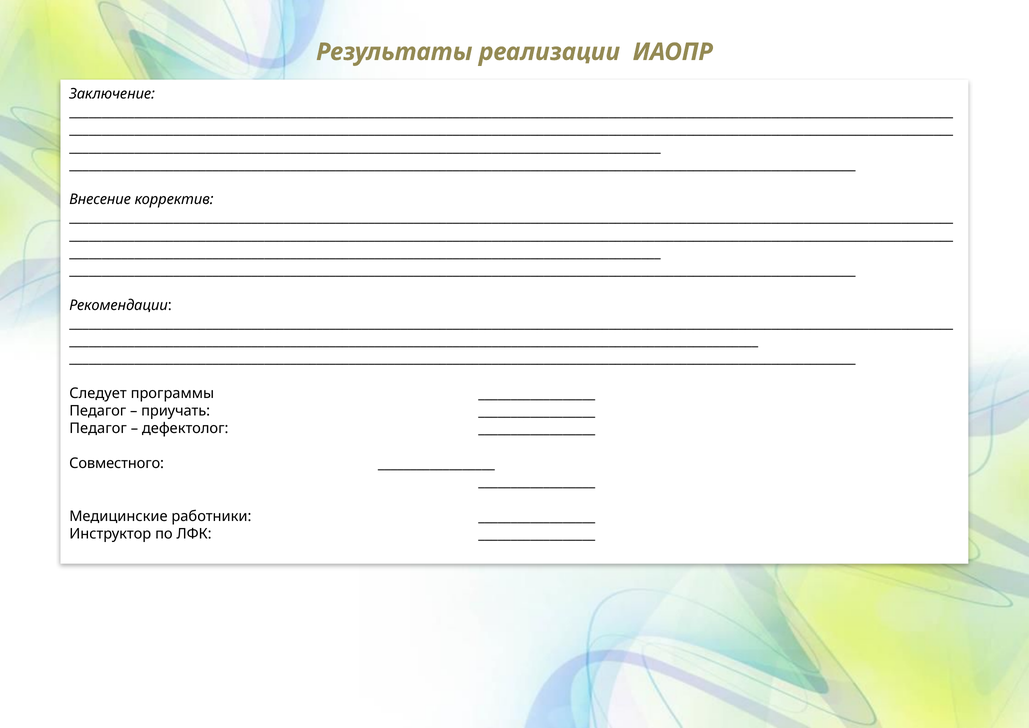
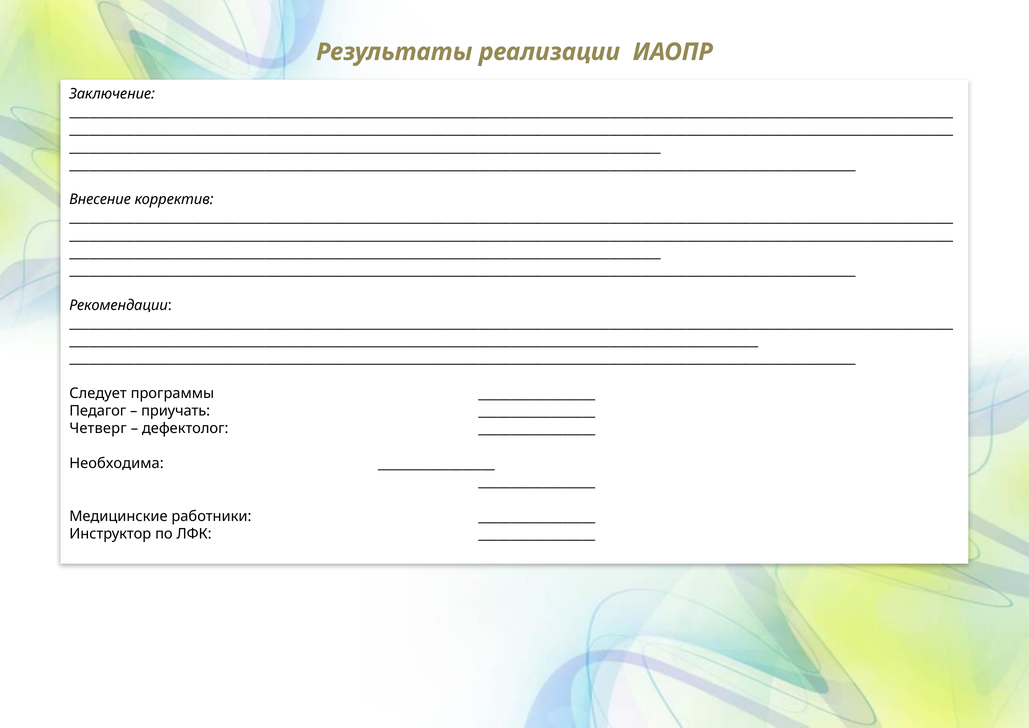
Педагог: Педагог -> Четверг (98, 428)
Совместного: Совместного -> Необходима (116, 463)
